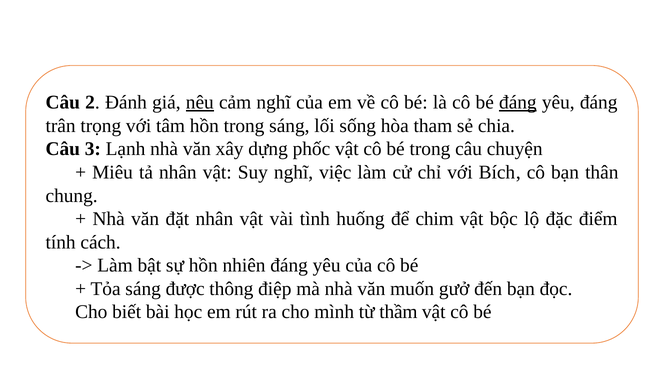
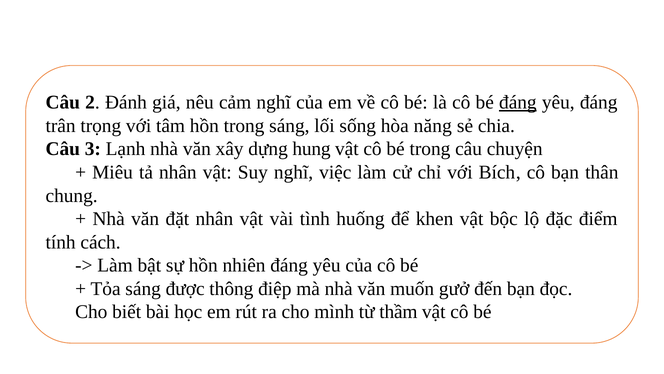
nêu underline: present -> none (200, 102)
tham: tham -> năng (433, 126)
phốc: phốc -> hung (312, 149)
chim: chim -> khen (435, 219)
